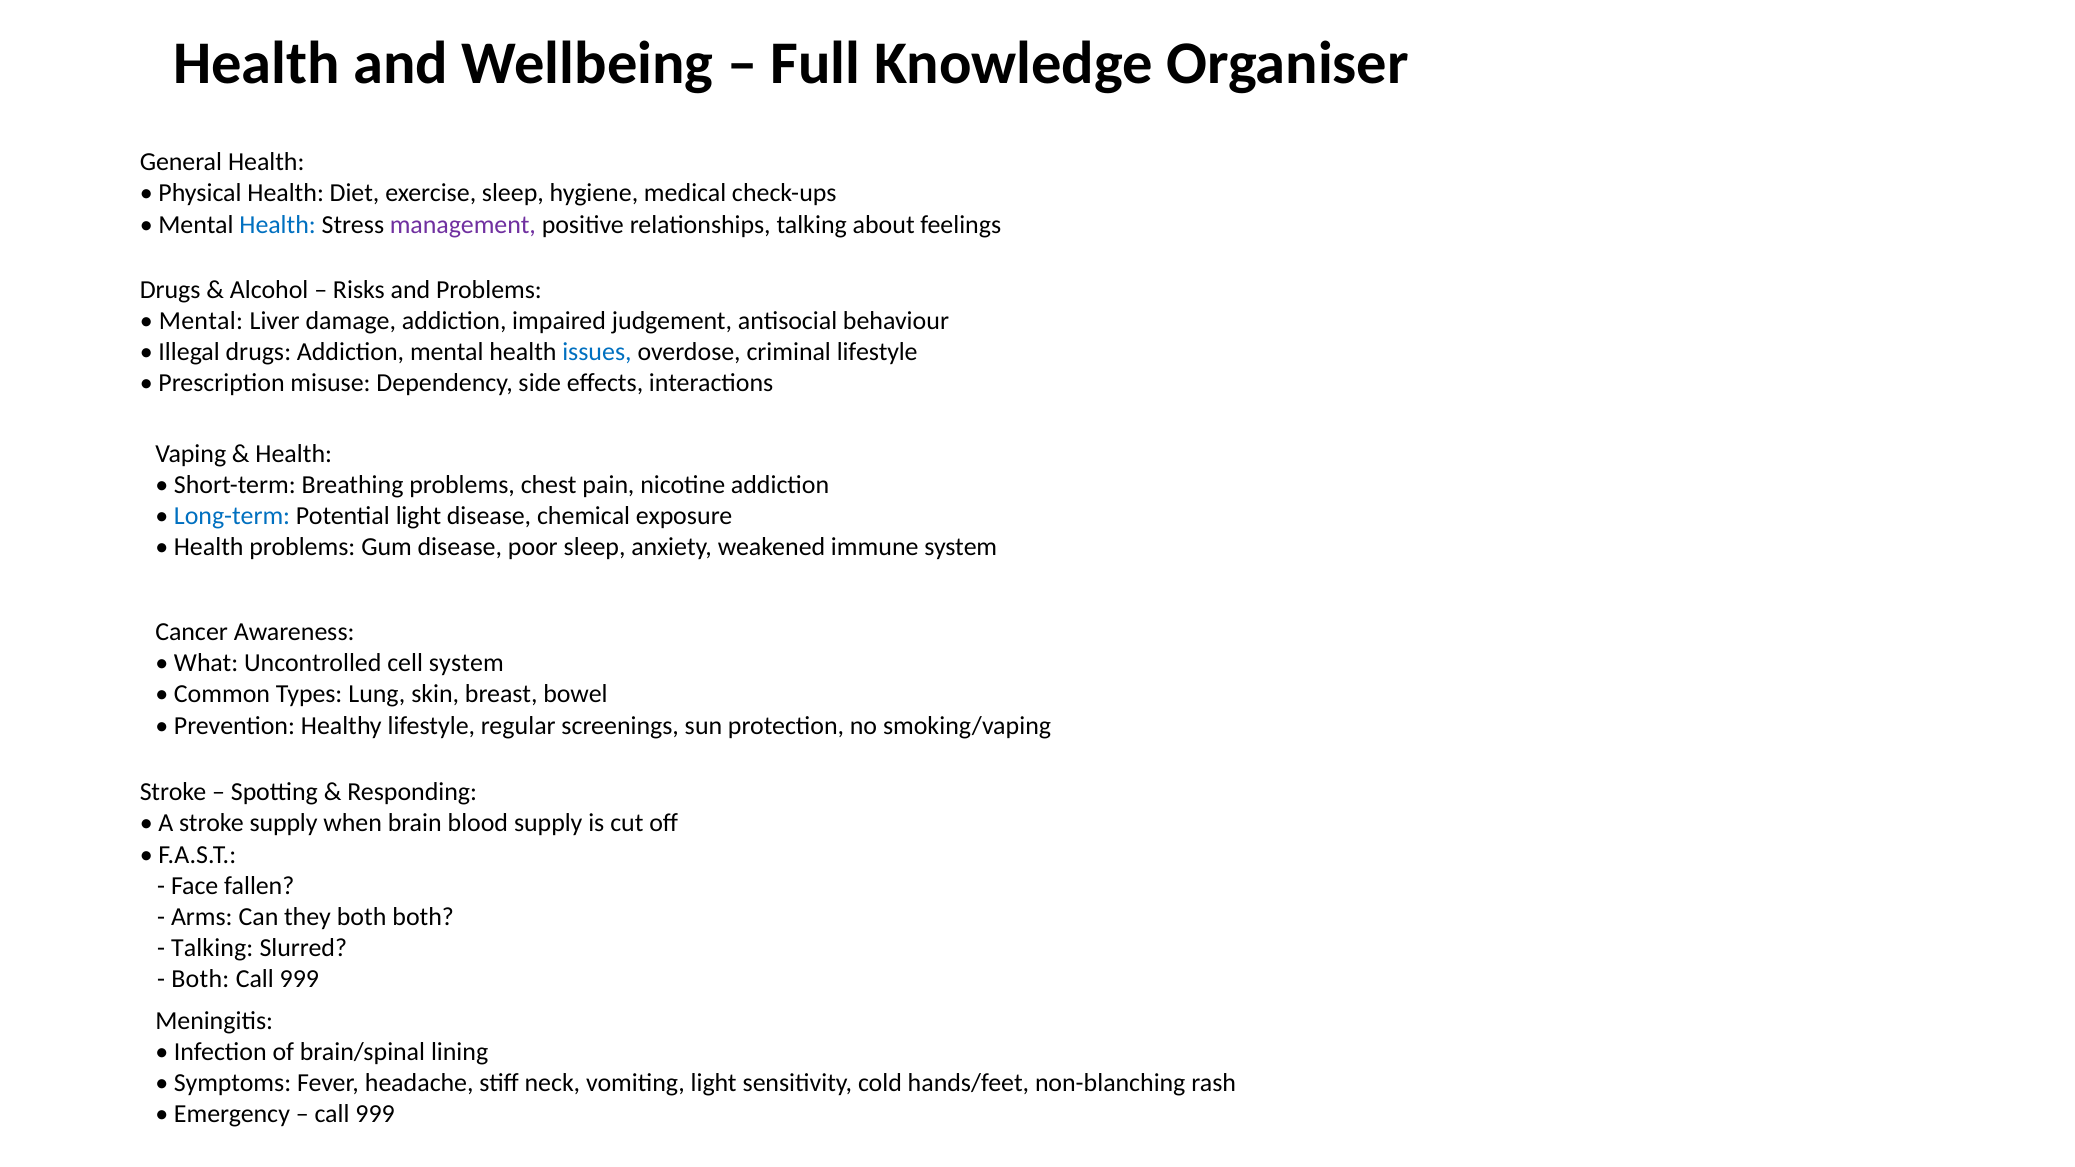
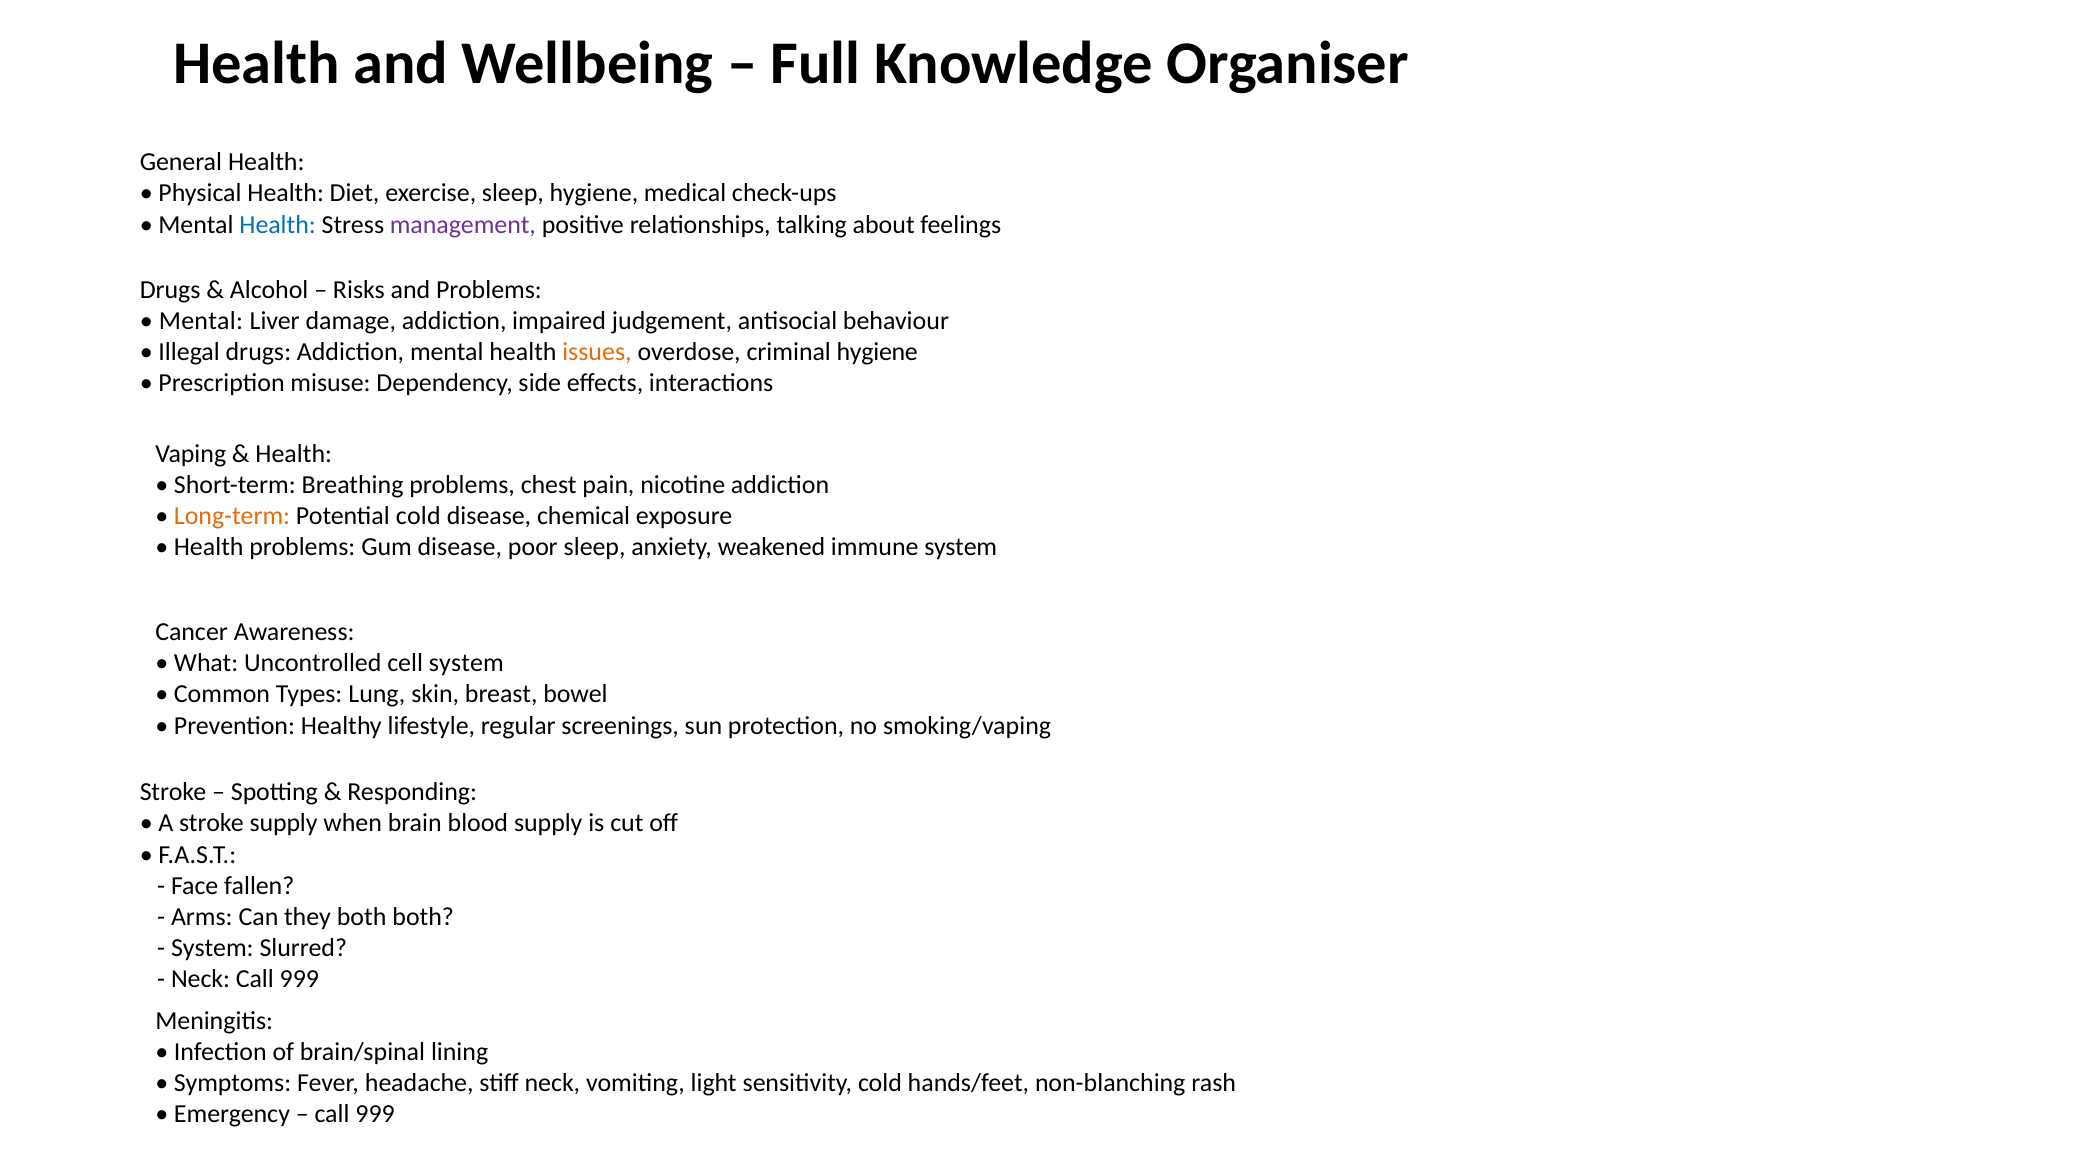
issues colour: blue -> orange (597, 352)
criminal lifestyle: lifestyle -> hygiene (877, 352)
Long-term colour: blue -> orange (232, 516)
Potential light: light -> cold (418, 516)
Talking: Talking -> System (212, 948)
Both: Both -> Neck (201, 979)
